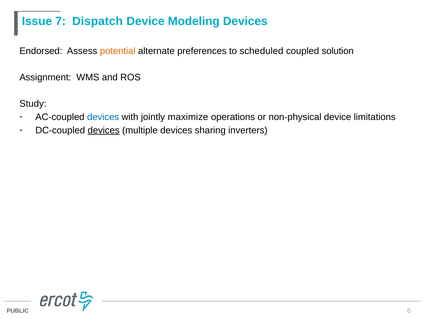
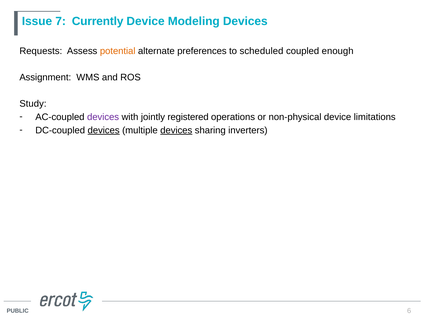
Dispatch: Dispatch -> Currently (98, 21)
Endorsed: Endorsed -> Requests (41, 51)
solution: solution -> enough (338, 51)
devices colour: blue -> purple (103, 117)
maximize: maximize -> registered (188, 117)
devices underline: none -> present (176, 130)
